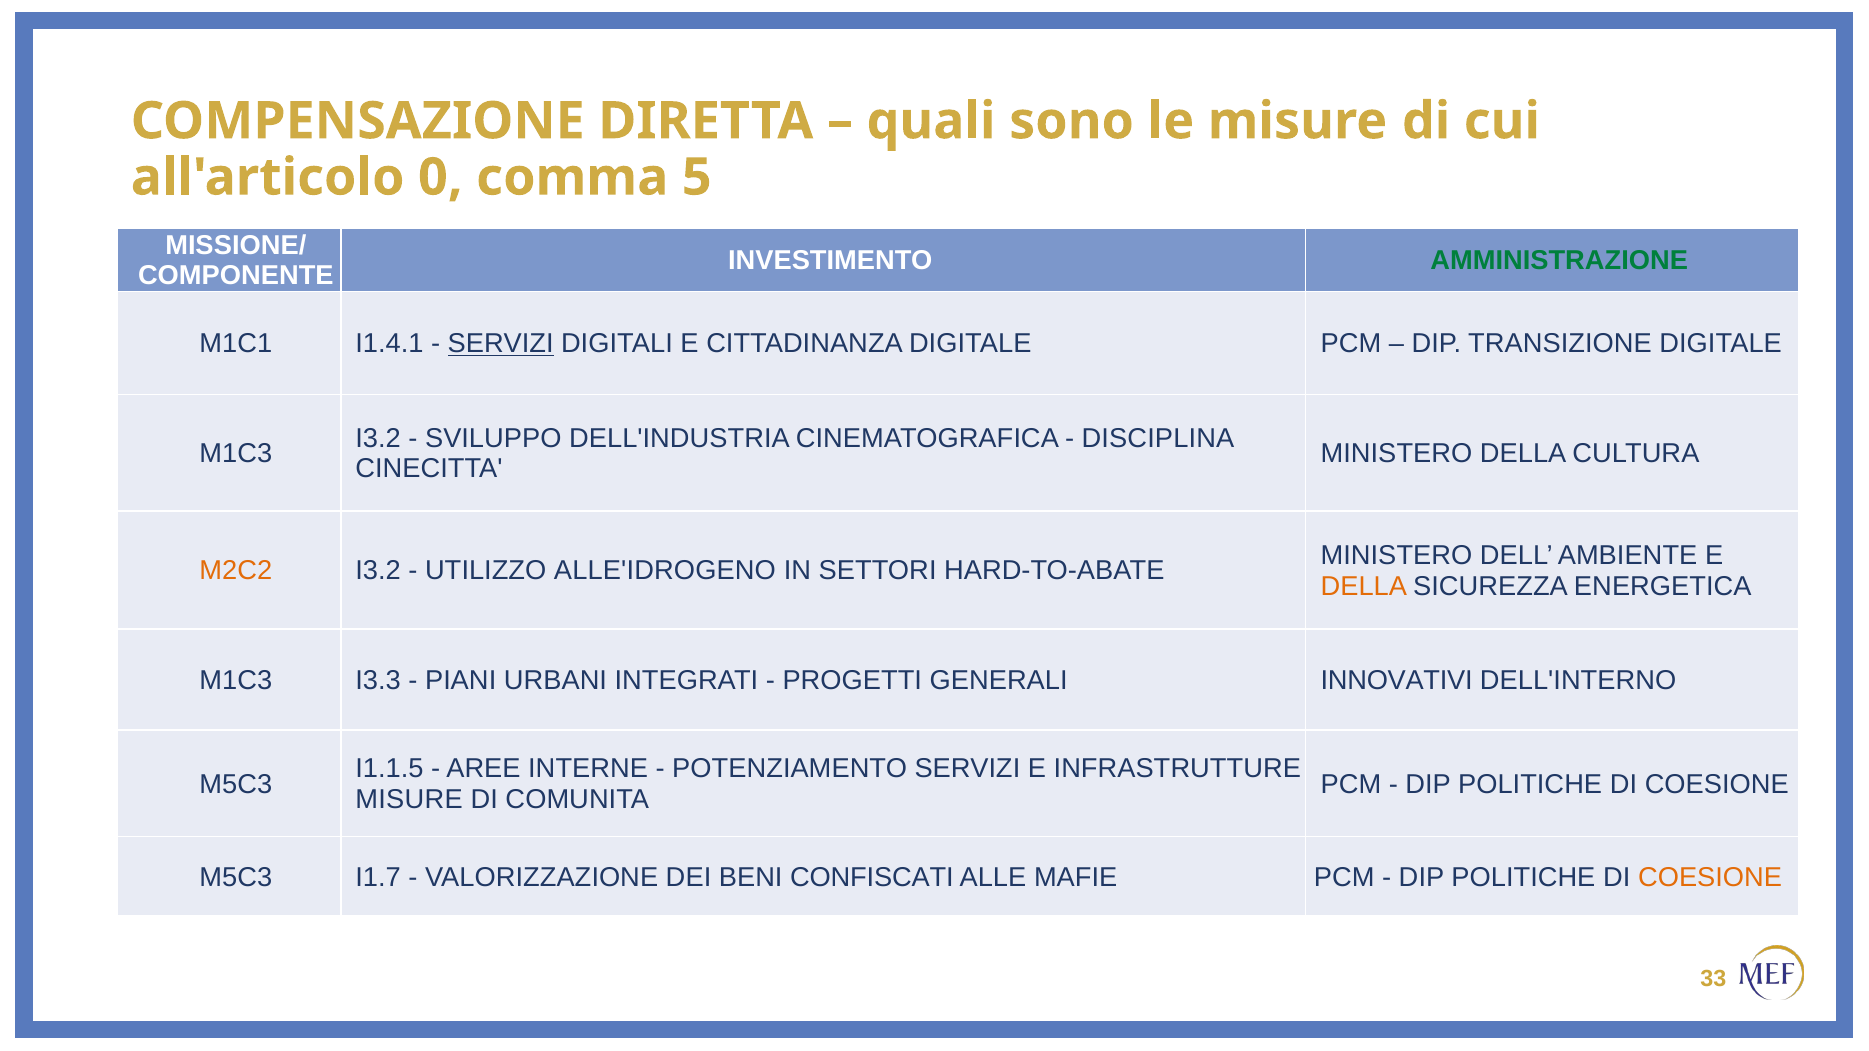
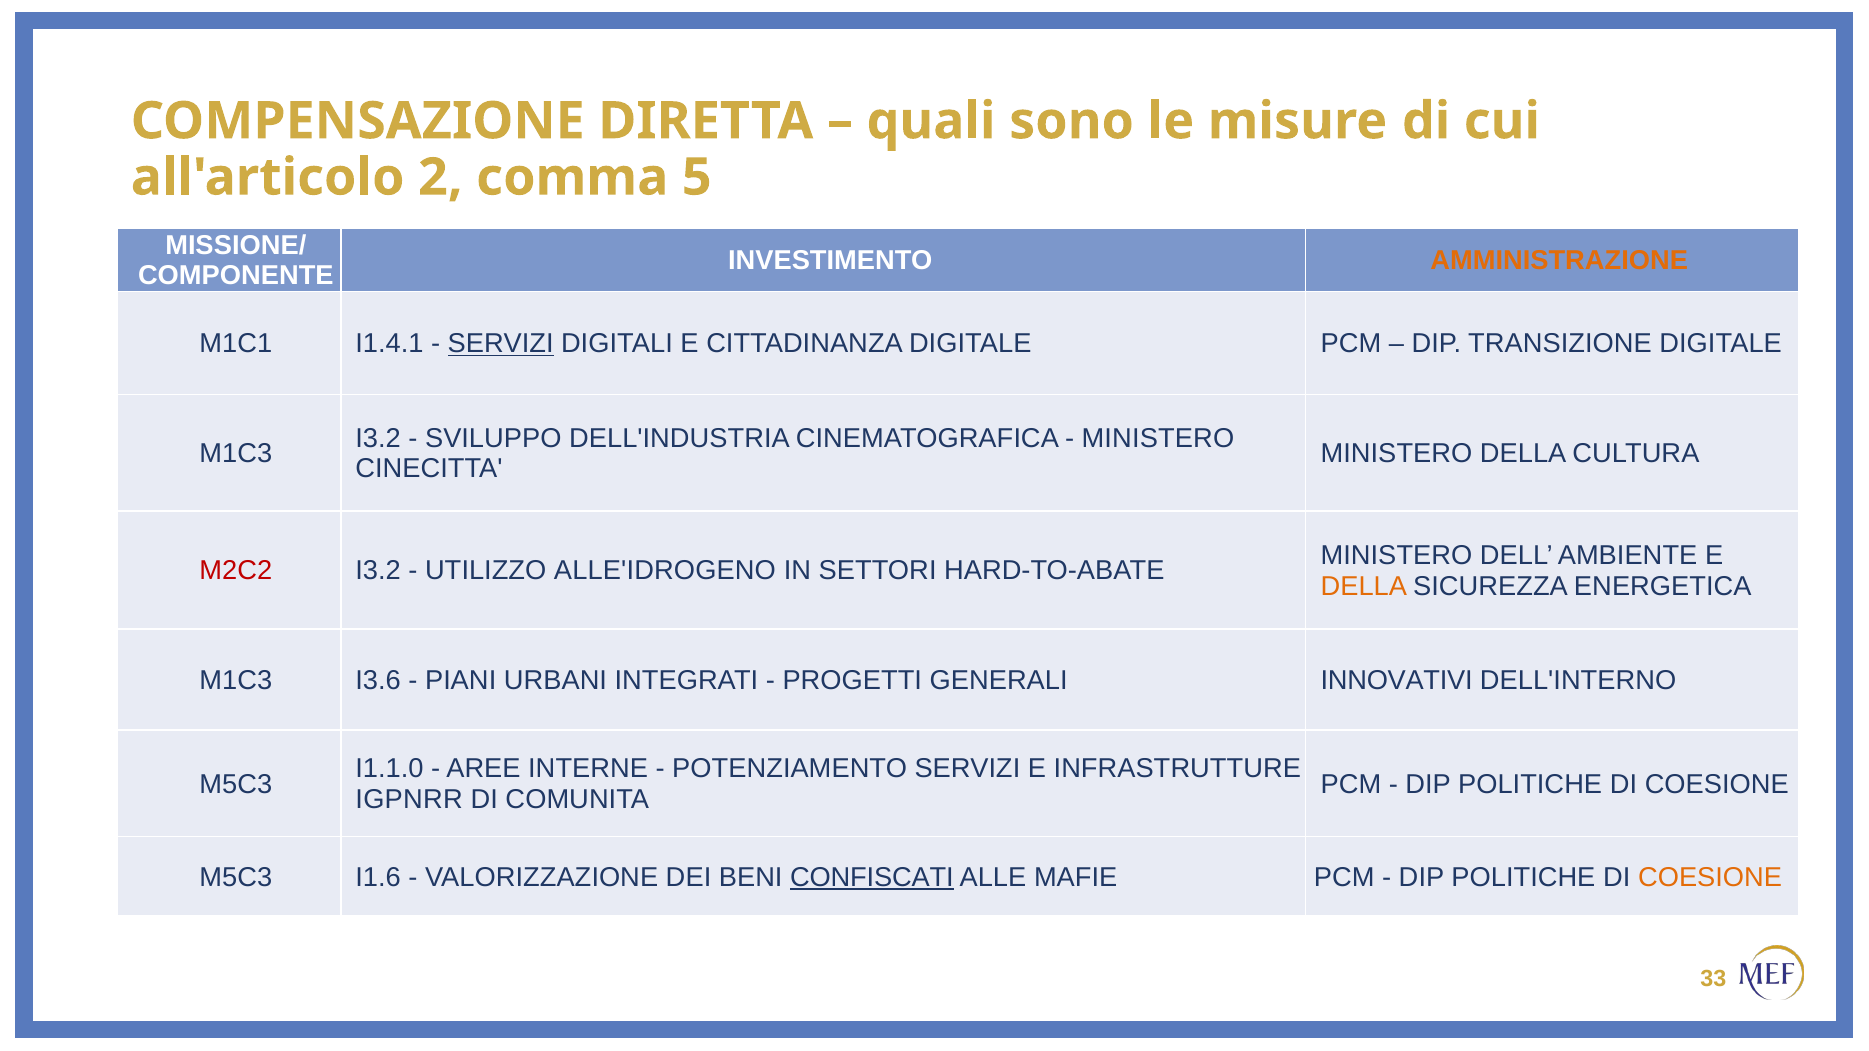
0: 0 -> 2 (440, 177)
AMMINISTRAZIONE colour: green -> orange (1559, 261)
DISCIPLINA: DISCIPLINA -> MINISTERO (1158, 438)
M2C2 colour: orange -> red (236, 571)
I3.3: I3.3 -> I3.6 (378, 680)
I1.1.5: I1.1.5 -> I1.1.0 (389, 769)
MISURE: MISURE -> IGPNRR (409, 800)
I1.7: I1.7 -> I1.6 (378, 877)
CONFISCATI underline: none -> present (872, 877)
